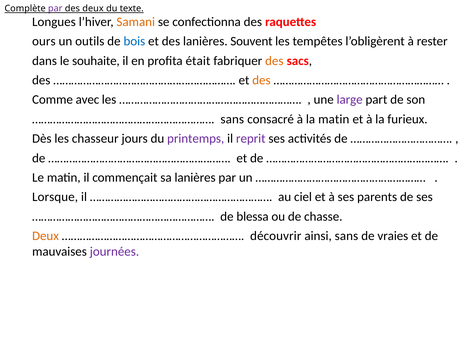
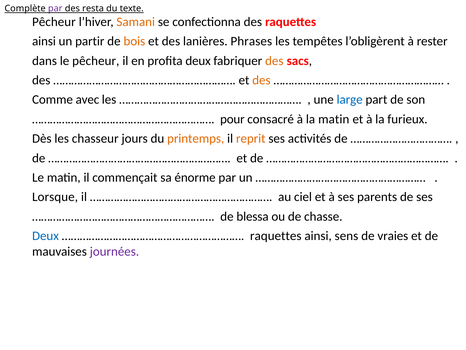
des deux: deux -> resta (93, 8)
Longues: Longues -> Pêcheur (54, 22)
ours: ours -> ainsi (44, 41)
outils: outils -> partir (90, 41)
bois colour: blue -> orange (134, 41)
Souvent: Souvent -> Phrases (251, 41)
le souhaite: souhaite -> pêcheur (96, 61)
profita était: était -> deux (198, 61)
large colour: purple -> blue (350, 100)
sans: sans -> pour (232, 119)
printemps colour: purple -> orange (196, 138)
reprit colour: purple -> orange (251, 138)
sa lanières: lanières -> énorme (195, 177)
Deux colour: orange -> blue (45, 236)
découvrir: découvrir -> raquettes (276, 236)
ainsi sans: sans -> sens (346, 236)
